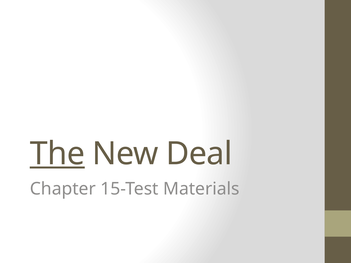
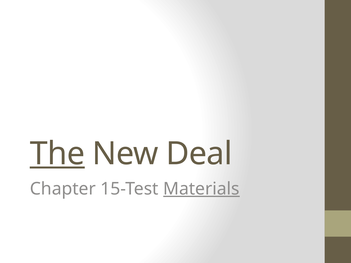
Materials underline: none -> present (201, 189)
